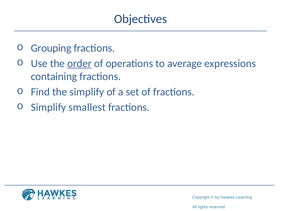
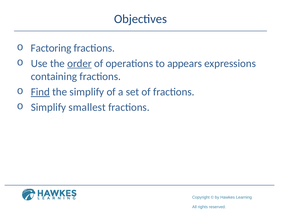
Grouping: Grouping -> Factoring (51, 48)
average: average -> appears (185, 63)
Find underline: none -> present (40, 92)
